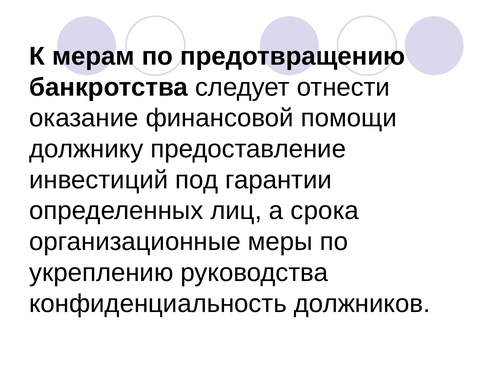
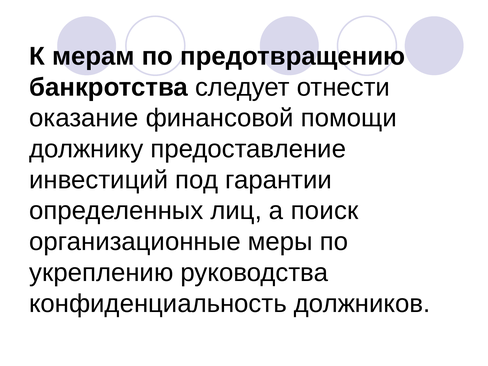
срока: срока -> поиск (325, 211)
